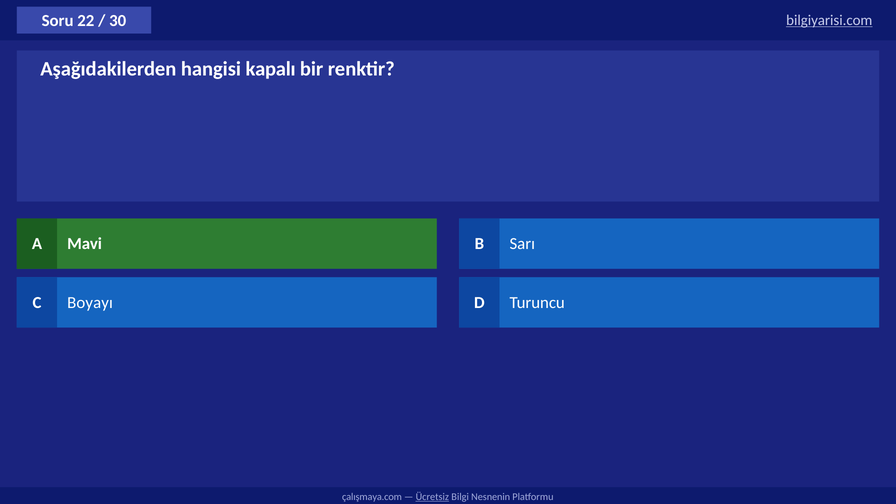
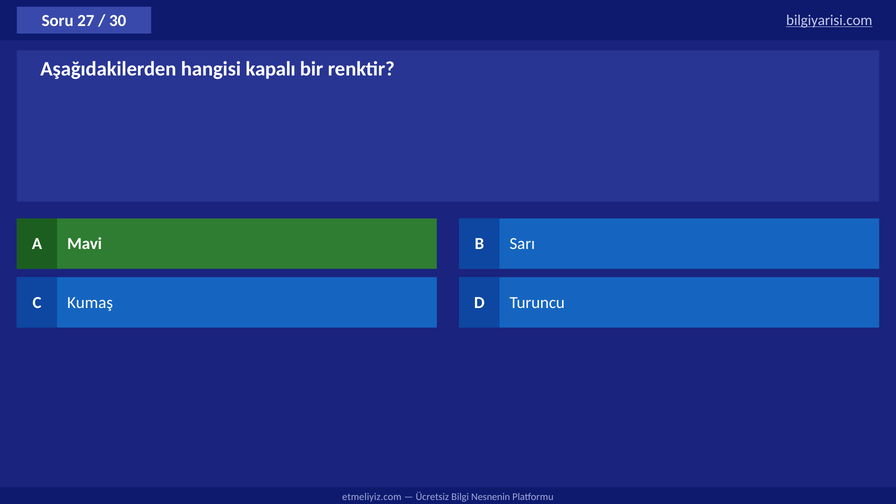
22: 22 -> 27 (86, 20)
Boyayı: Boyayı -> Kumaş (90, 303)
çalışmaya.com: çalışmaya.com -> etmeliyiz.com (372, 497)
Ücretsiz underline: present -> none (432, 497)
